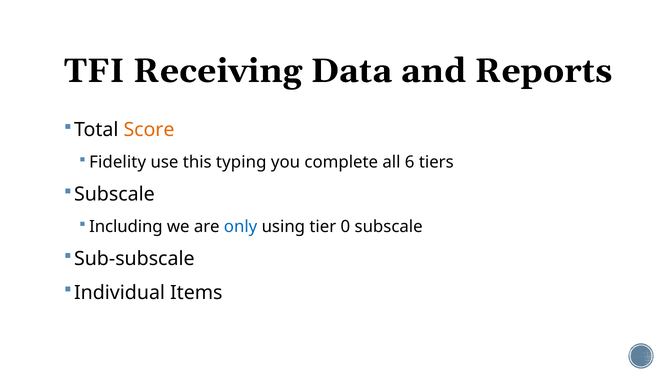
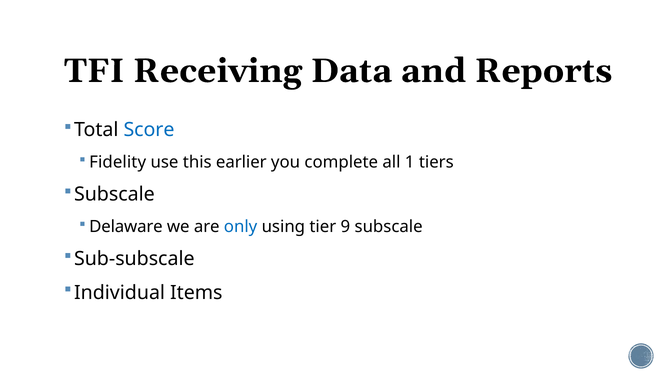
Score colour: orange -> blue (149, 130)
typing: typing -> earlier (241, 162)
6: 6 -> 1 (410, 162)
Including: Including -> Delaware (126, 227)
0: 0 -> 9 (345, 227)
